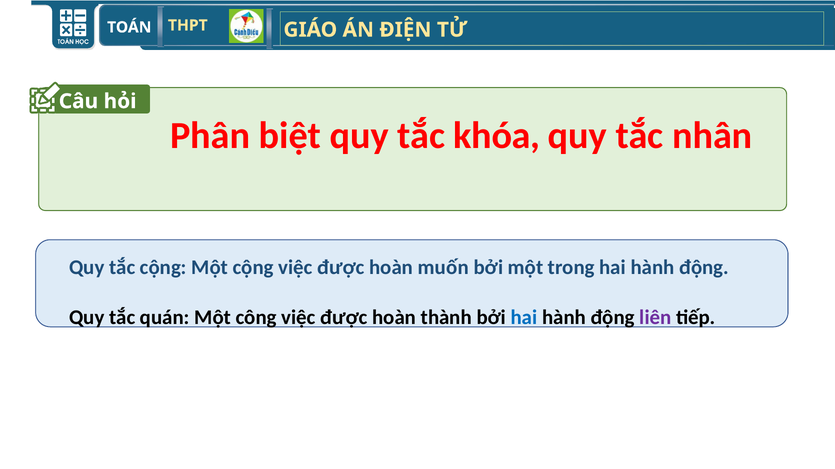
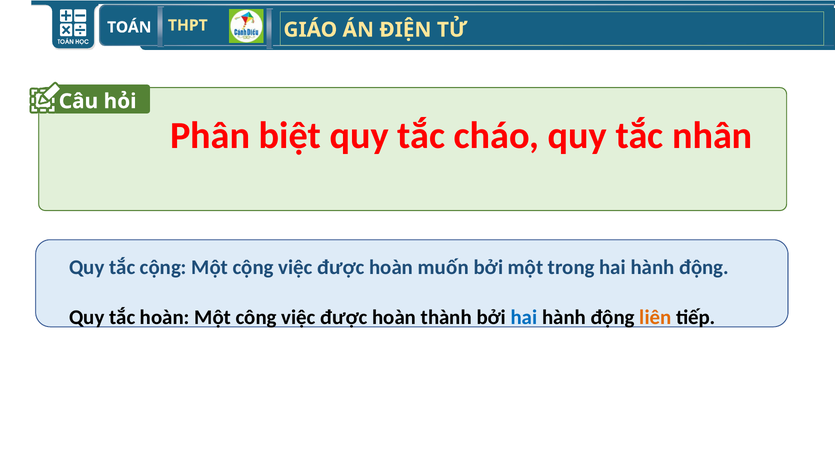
khóa: khóa -> cháo (497, 136)
tắc quán: quán -> hoàn (165, 318)
liên colour: purple -> orange (655, 318)
